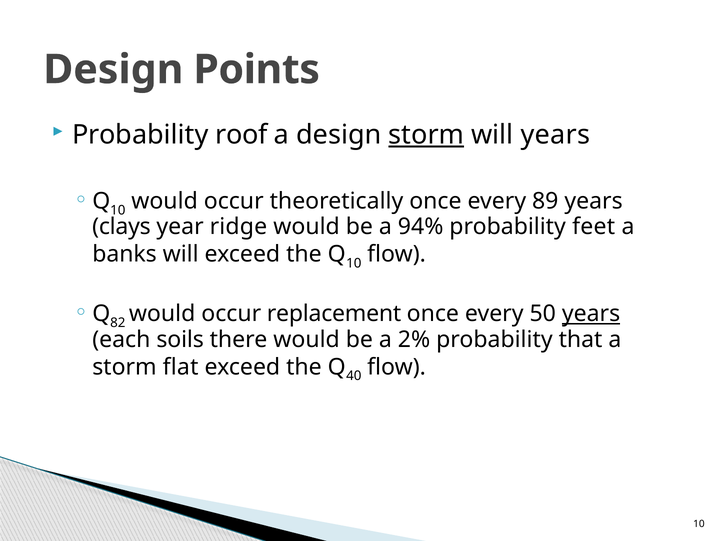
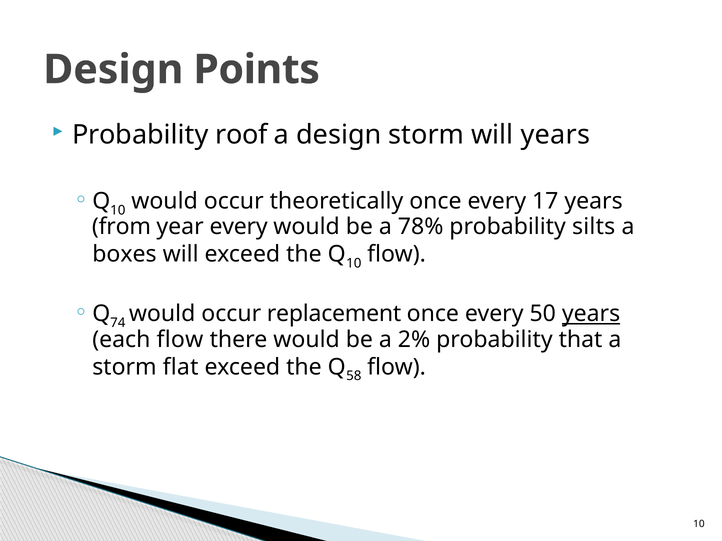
storm underline: present -> none (426, 135)
89: 89 -> 17 (545, 201)
clays: clays -> from (121, 227)
year ridge: ridge -> every (239, 227)
94%: 94% -> 78% (421, 227)
feet: feet -> silts (594, 227)
banks: banks -> boxes (124, 255)
82: 82 -> 74 (118, 323)
each soils: soils -> flow (180, 340)
40: 40 -> 58 (354, 376)
